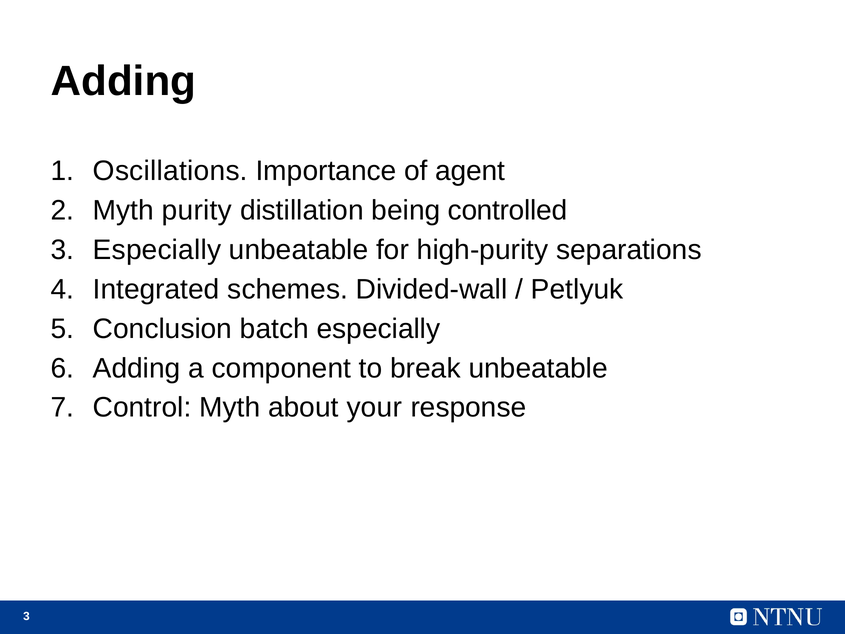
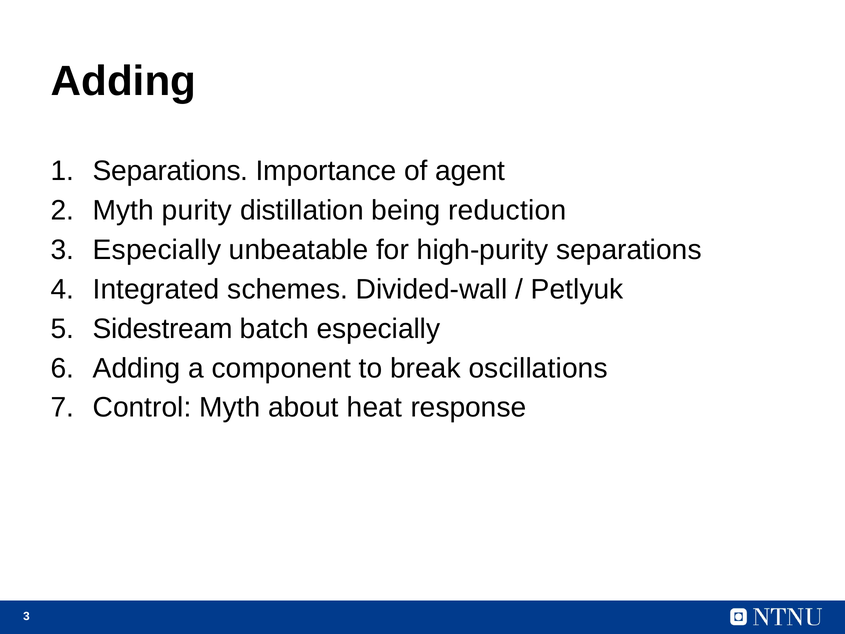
Oscillations: Oscillations -> Separations (171, 171)
controlled: controlled -> reduction (507, 210)
Conclusion: Conclusion -> Sidestream (163, 329)
break unbeatable: unbeatable -> oscillations (538, 368)
your: your -> heat (374, 408)
